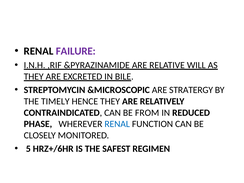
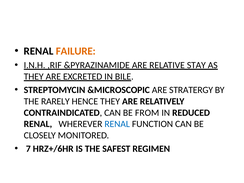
FAILURE colour: purple -> orange (76, 51)
WILL: WILL -> STAY (196, 65)
TIMELY: TIMELY -> RARELY (55, 101)
PHASE: PHASE -> RENAL (38, 124)
5: 5 -> 7 (28, 149)
